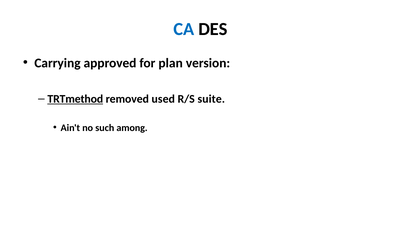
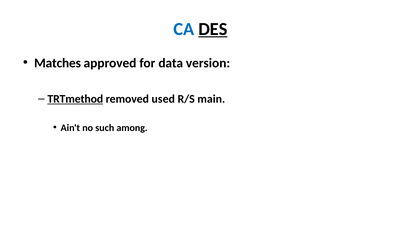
DES underline: none -> present (213, 29)
Carrying: Carrying -> Matches (58, 63)
plan: plan -> data (171, 63)
suite: suite -> main (211, 99)
